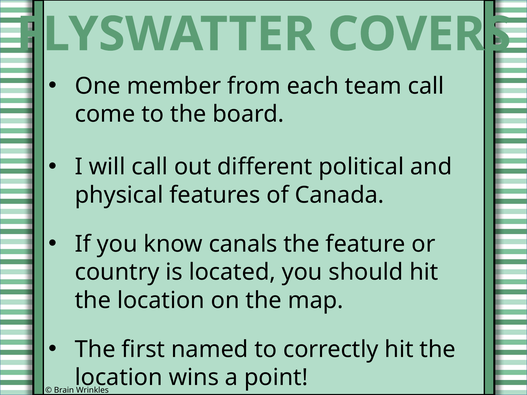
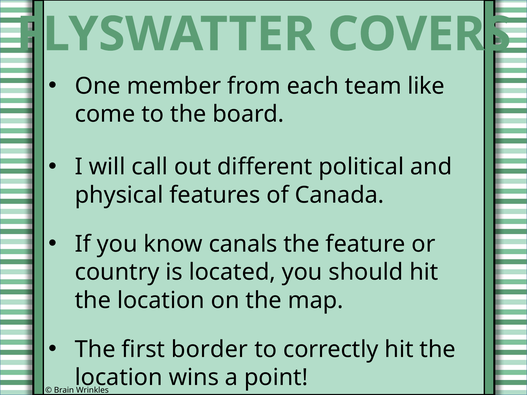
team call: call -> like (426, 86)
named: named -> border (210, 350)
